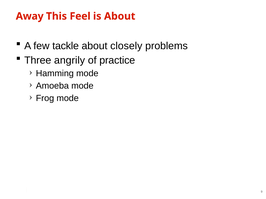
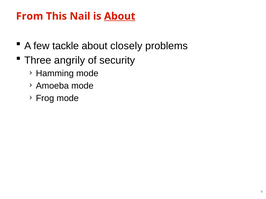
Away: Away -> From (30, 16)
Feel: Feel -> Nail (80, 16)
About underline: none -> present (120, 16)
practice: practice -> security (117, 60)
